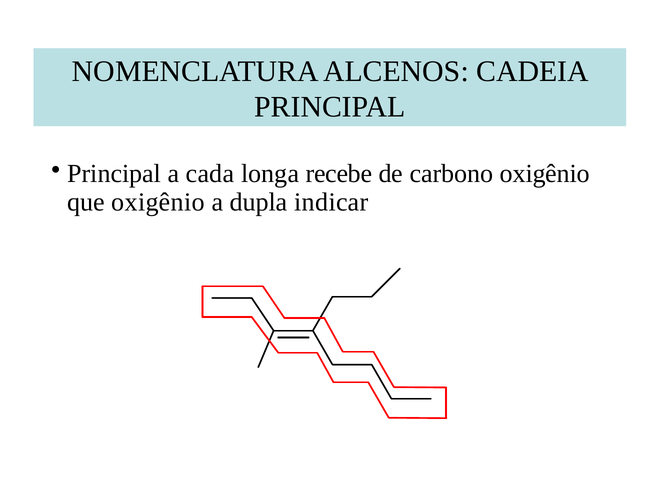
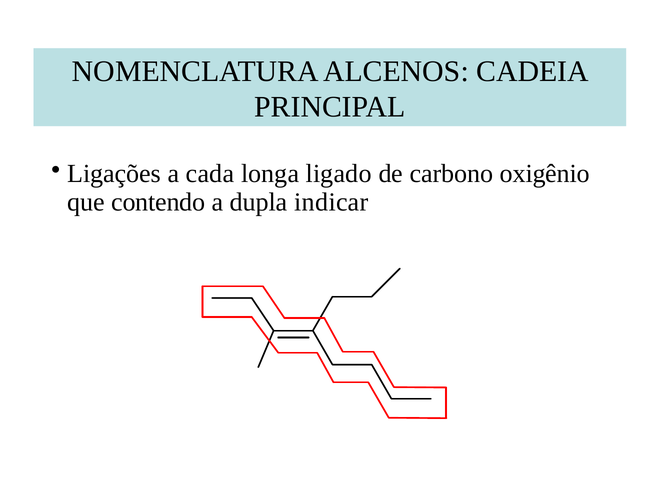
Principal: Principal -> Ligações (114, 174)
recebe: recebe -> ligado (339, 174)
que oxigênio: oxigênio -> contendo (158, 202)
